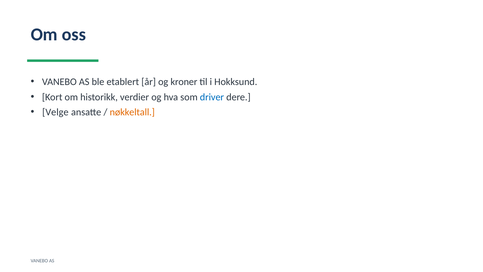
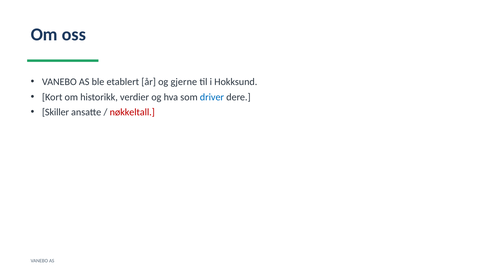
kroner: kroner -> gjerne (184, 82)
Velge: Velge -> Skiller (56, 112)
nøkkeltall colour: orange -> red (132, 112)
